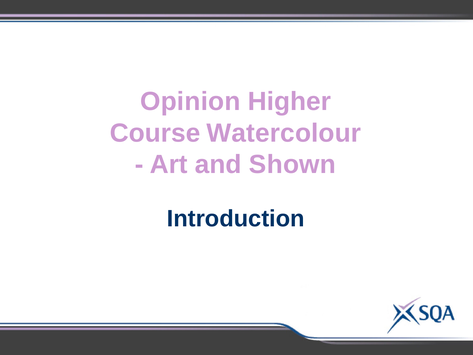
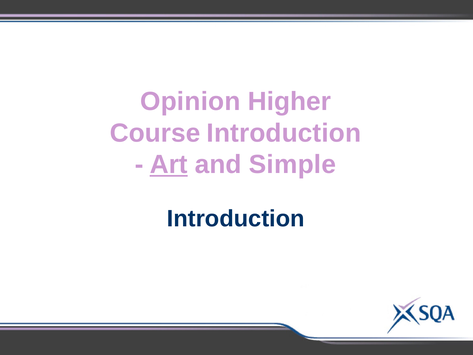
Course Watercolour: Watercolour -> Introduction (284, 133)
Art underline: none -> present (169, 165)
Shown: Shown -> Simple (293, 165)
